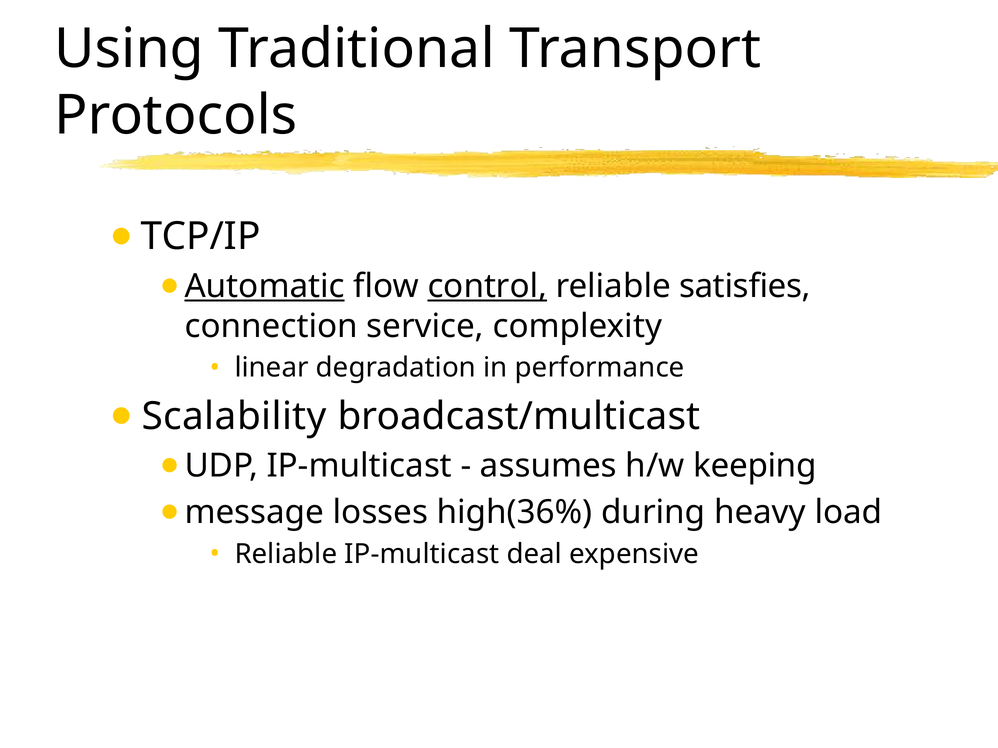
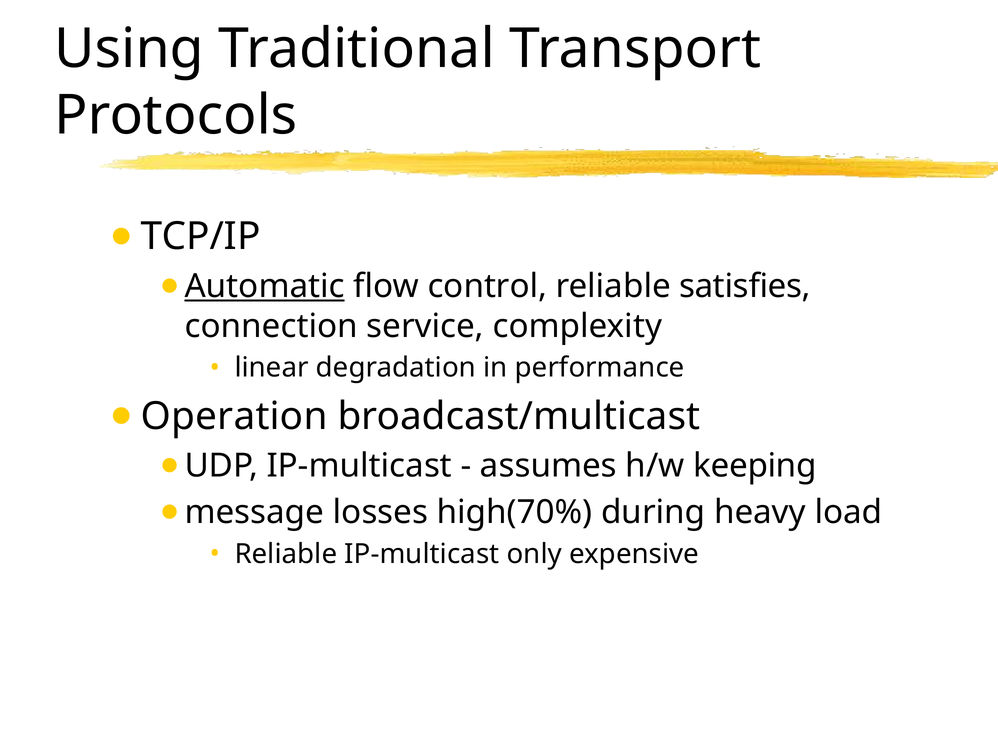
control underline: present -> none (487, 286)
Scalability: Scalability -> Operation (234, 417)
high(36%: high(36% -> high(70% (515, 513)
deal: deal -> only (534, 554)
